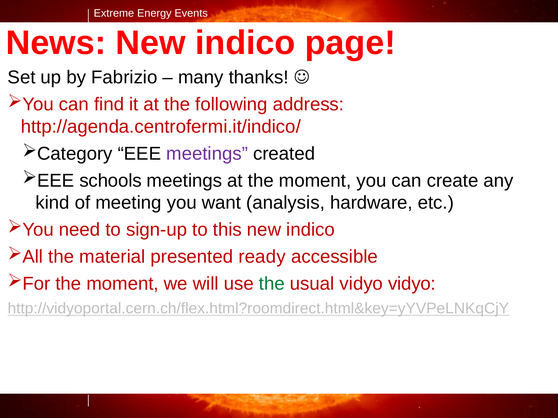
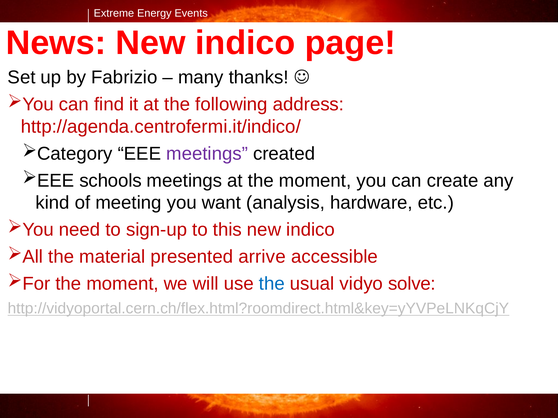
ready: ready -> arrive (262, 257)
the colour: green -> blue (272, 284)
vidyo vidyo: vidyo -> solve (412, 284)
